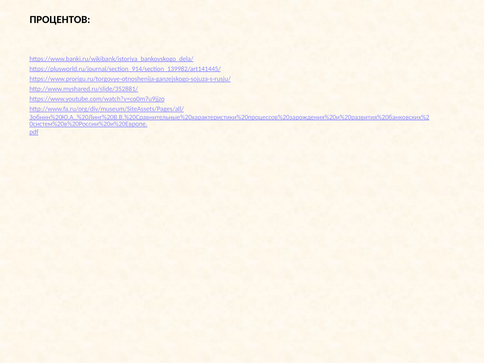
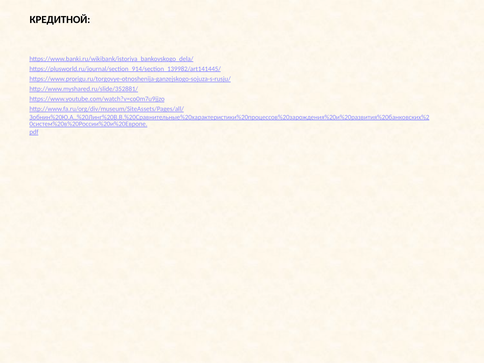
ПРОЦЕНТОВ: ПРОЦЕНТОВ -> КРЕДИТНОЙ (60, 20)
